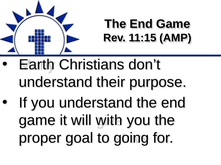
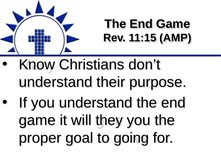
Earth: Earth -> Know (37, 65)
with: with -> they (109, 121)
